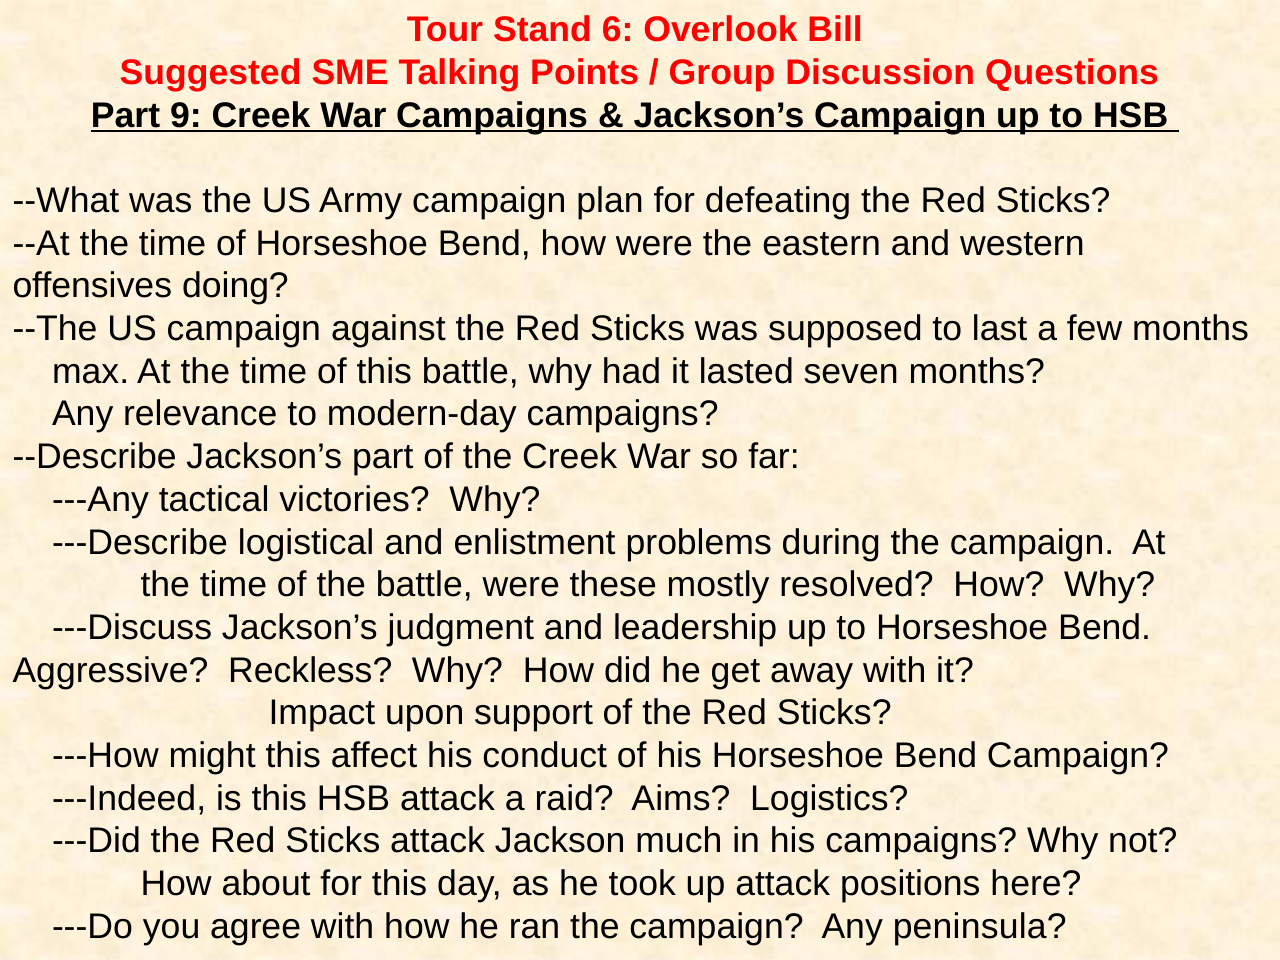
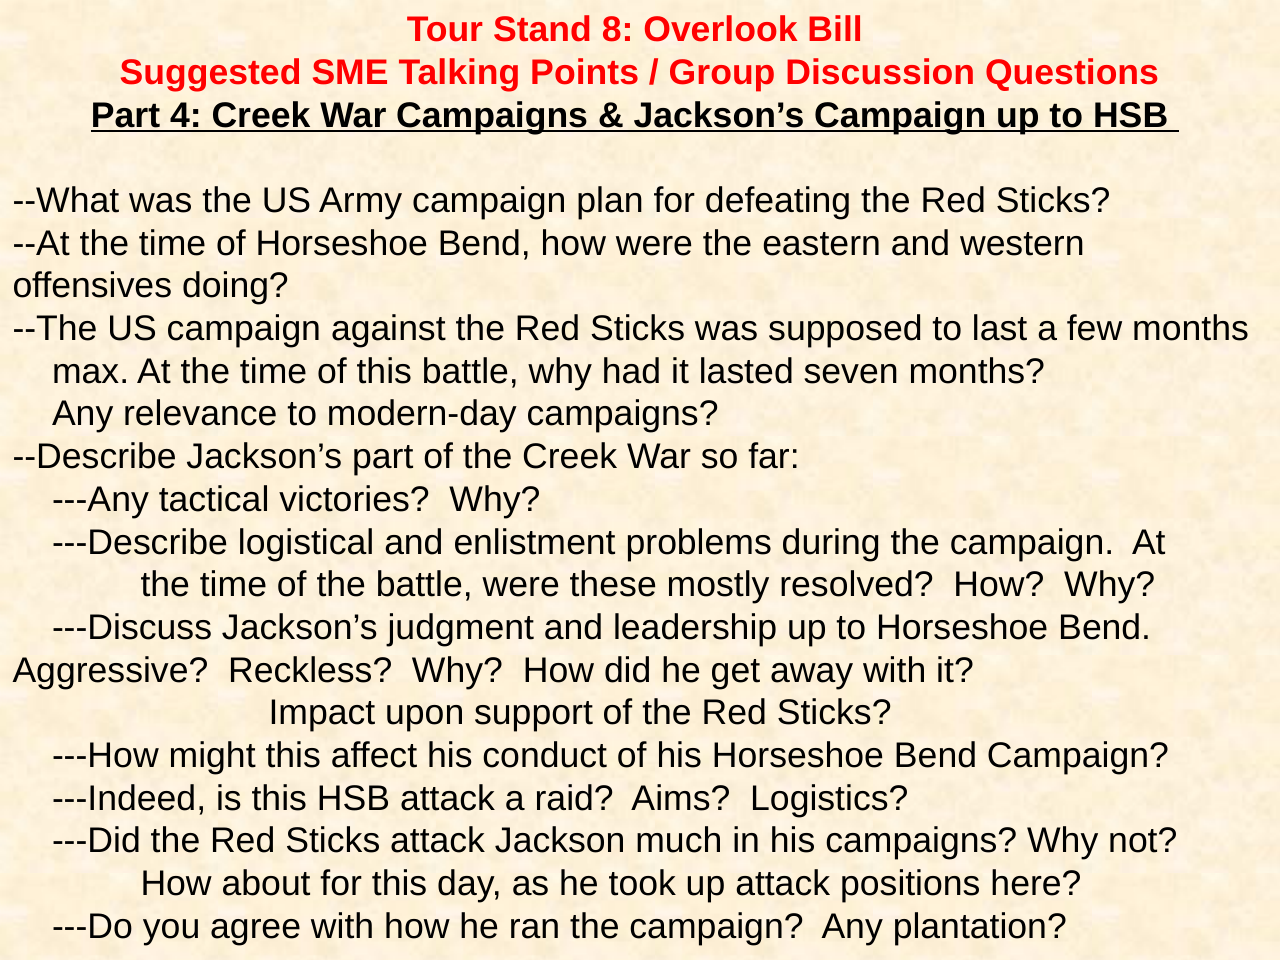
6: 6 -> 8 (618, 30)
9: 9 -> 4 (186, 115)
peninsula: peninsula -> plantation (980, 926)
